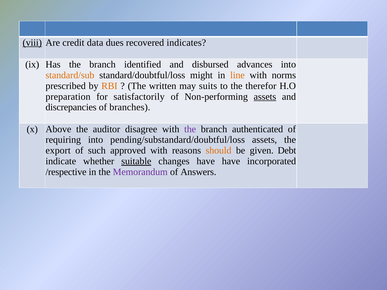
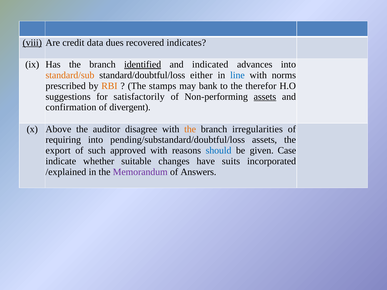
identified underline: none -> present (143, 65)
disbursed: disbursed -> indicated (210, 65)
might: might -> either (201, 75)
line colour: orange -> blue (237, 75)
written: written -> stamps (163, 86)
suits: suits -> bank (208, 86)
preparation: preparation -> suggestions (68, 97)
discrepancies: discrepancies -> confirmation (71, 107)
branches: branches -> divergent (130, 107)
the colour: purple -> orange (190, 129)
authenticated: authenticated -> irregularities (258, 129)
should colour: orange -> blue (219, 151)
Debt: Debt -> Case (287, 151)
suitable underline: present -> none (136, 161)
have have: have -> suits (231, 161)
/respective: /respective -> /explained (66, 172)
